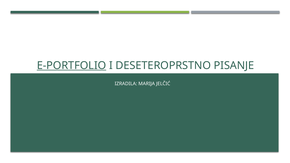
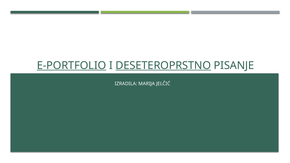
DESETEROPRSTNO underline: none -> present (163, 66)
